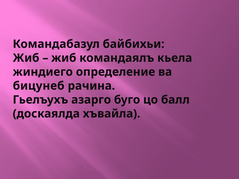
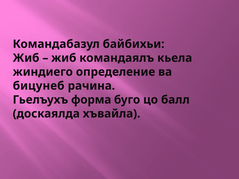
азарго: азарго -> форма (91, 100)
